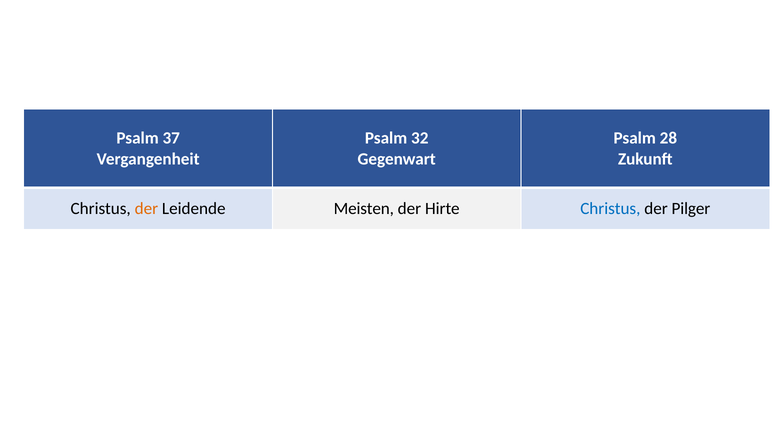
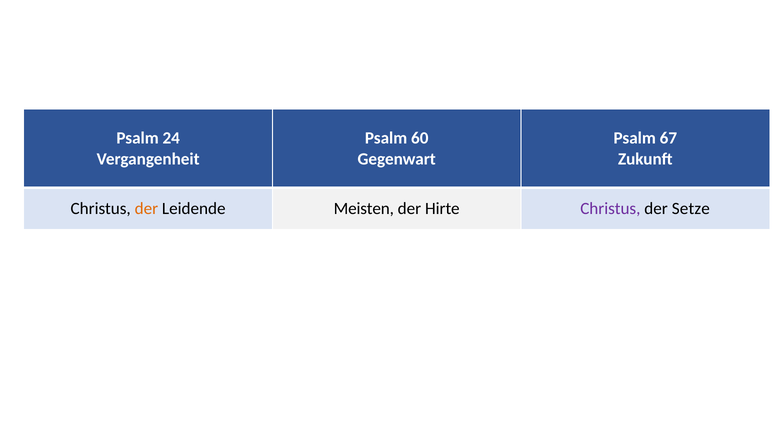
37: 37 -> 24 (171, 138)
32: 32 -> 60 (420, 138)
28: 28 -> 67 (668, 138)
Christus colour: blue -> purple (610, 209)
Pilger: Pilger -> Setze (691, 209)
